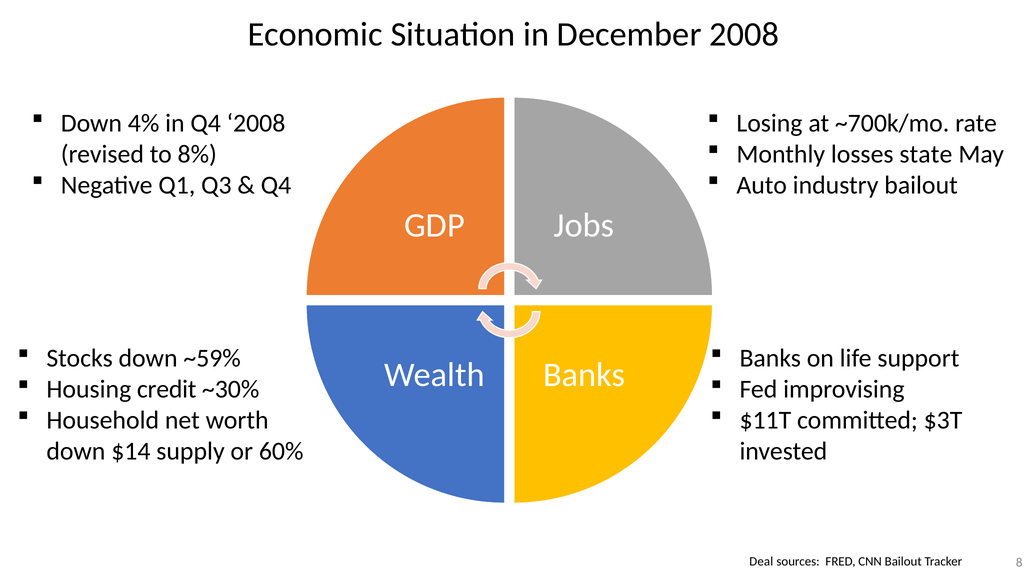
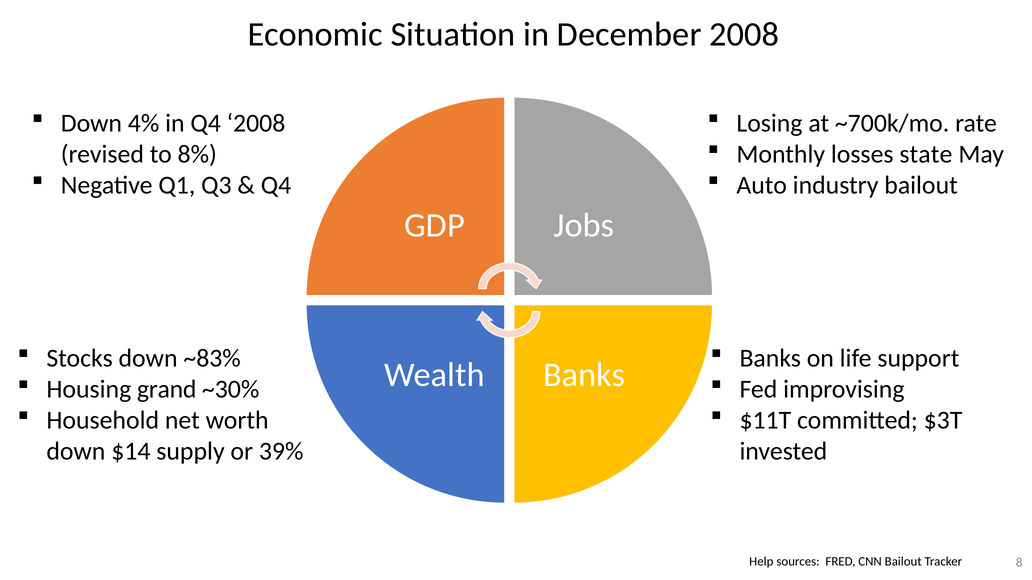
~59%: ~59% -> ~83% (212, 359)
credit: credit -> grand (167, 390)
60%: 60% -> 39% (281, 452)
Deal: Deal -> Help (761, 562)
